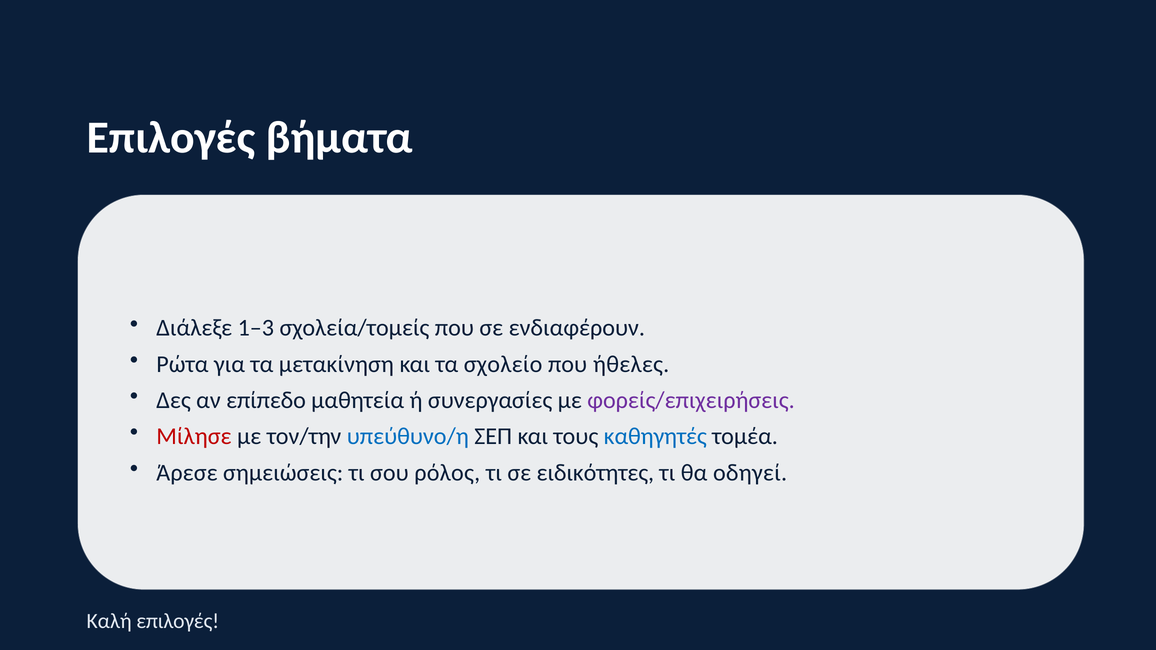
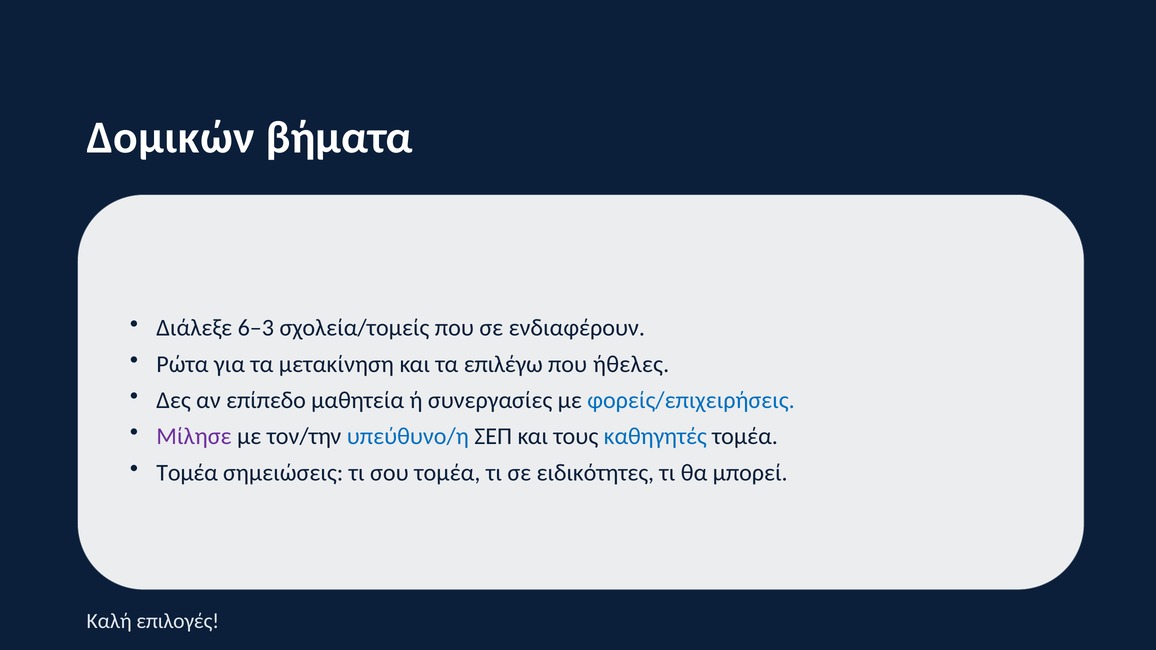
Επιλογές: Επιλογές -> Δομικών (171, 138)
1–3: 1–3 -> 6–3 (256, 328)
σχολείο: σχολείο -> επιλέγω (503, 364)
φορείς/επιχειρήσεις colour: purple -> blue (691, 400)
Μίλησε colour: red -> purple (194, 437)
Άρεσε: Άρεσε -> Τομέα (187, 473)
σου ρόλος: ρόλος -> τομέα (447, 473)
οδηγεί: οδηγεί -> μπορεί (750, 473)
